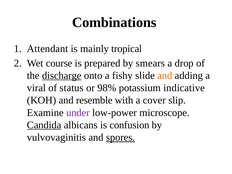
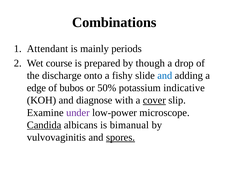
tropical: tropical -> periods (127, 49)
smears: smears -> though (150, 63)
discharge underline: present -> none (62, 75)
and colour: orange -> blue (165, 75)
viral: viral -> edge (36, 88)
status: status -> bubos (72, 88)
98%: 98% -> 50% (107, 88)
resemble: resemble -> diagnose (94, 100)
cover underline: none -> present (154, 100)
confusion: confusion -> bimanual (129, 125)
